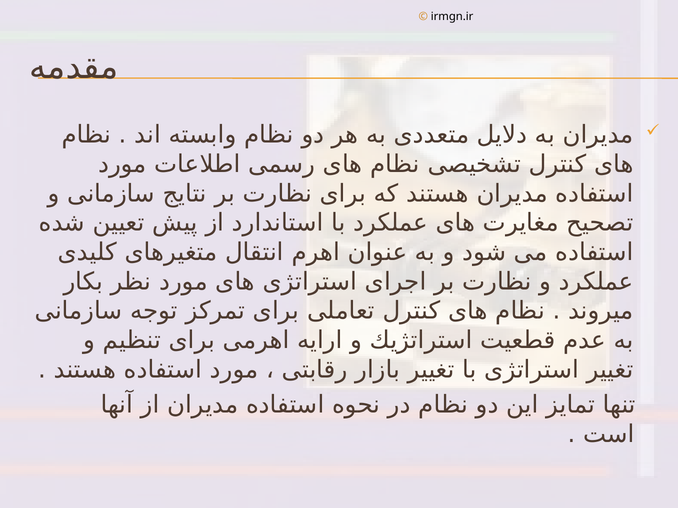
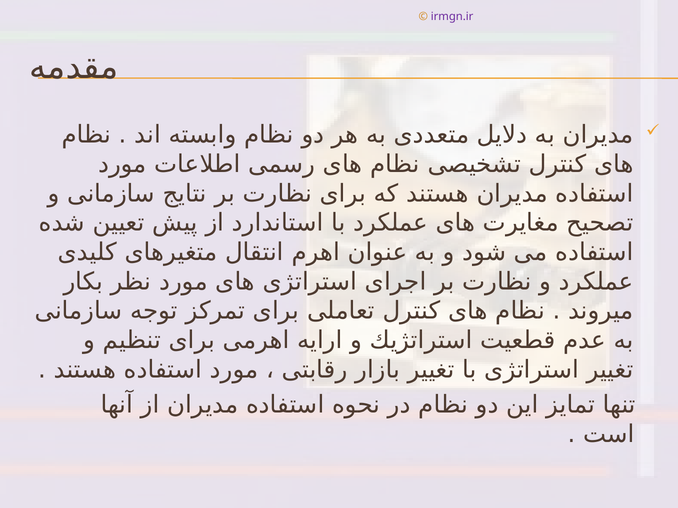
irmgn.ir colour: black -> purple (452, 17)
